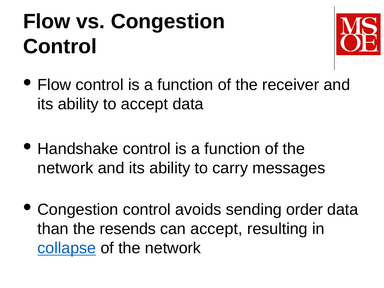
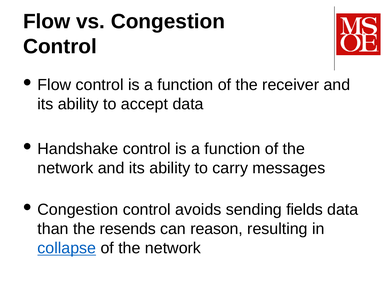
order: order -> fields (305, 210)
can accept: accept -> reason (217, 229)
